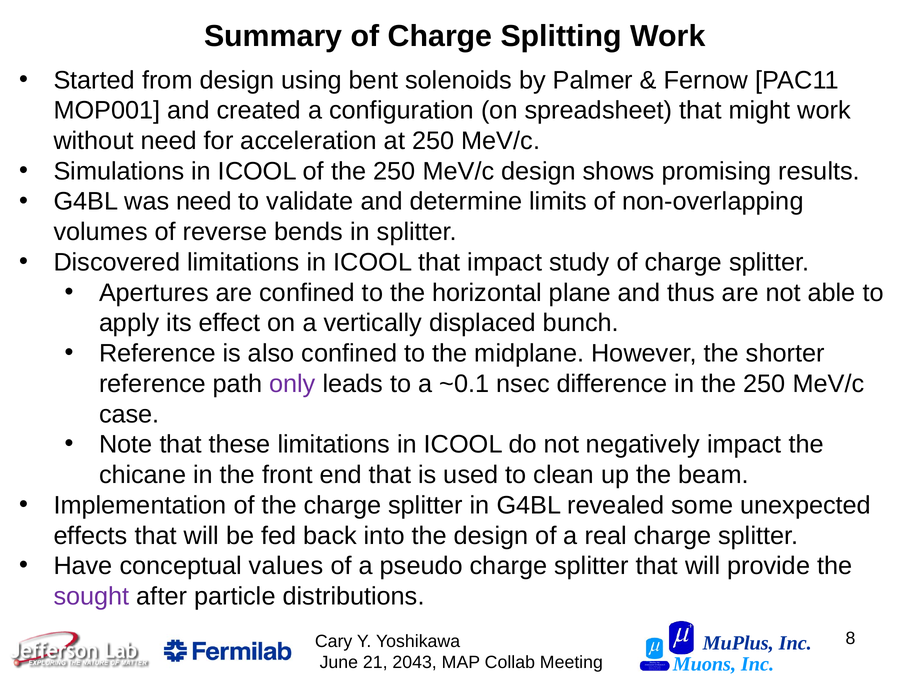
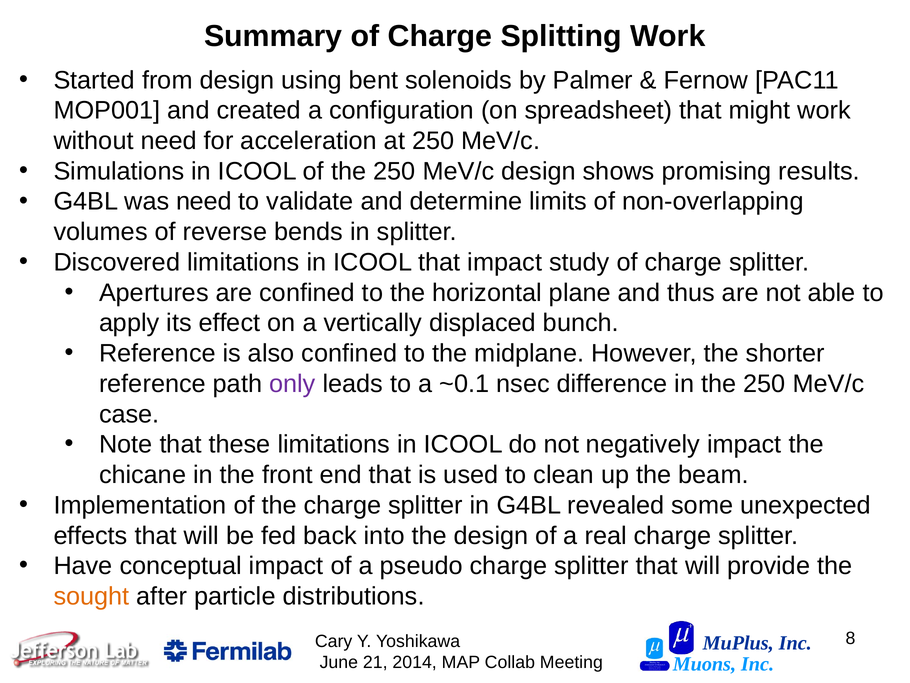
conceptual values: values -> impact (286, 566)
sought colour: purple -> orange (92, 596)
2043: 2043 -> 2014 (415, 662)
